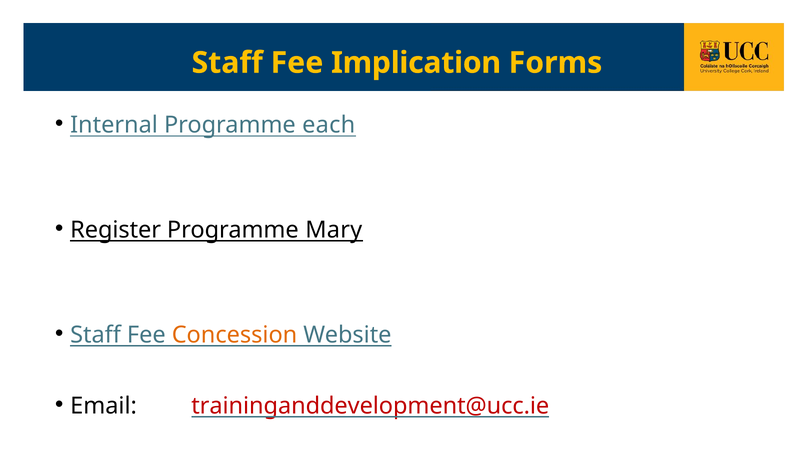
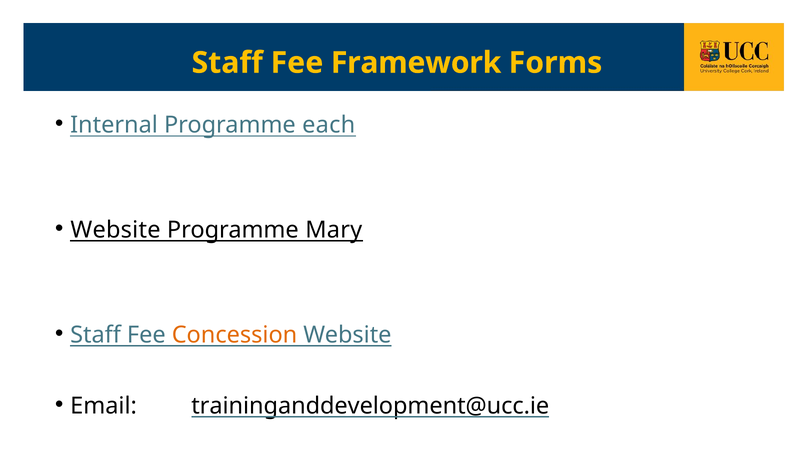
Implication: Implication -> Framework (416, 63)
Register: Register -> Website (115, 230)
traininganddevelopment@ucc.ie colour: red -> black (370, 406)
